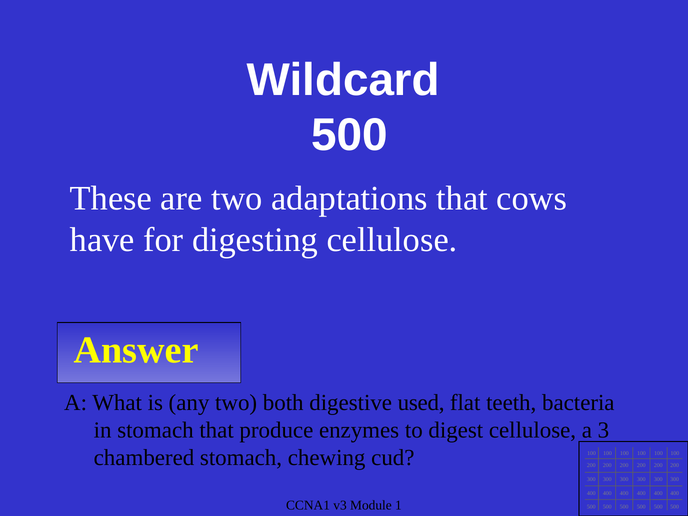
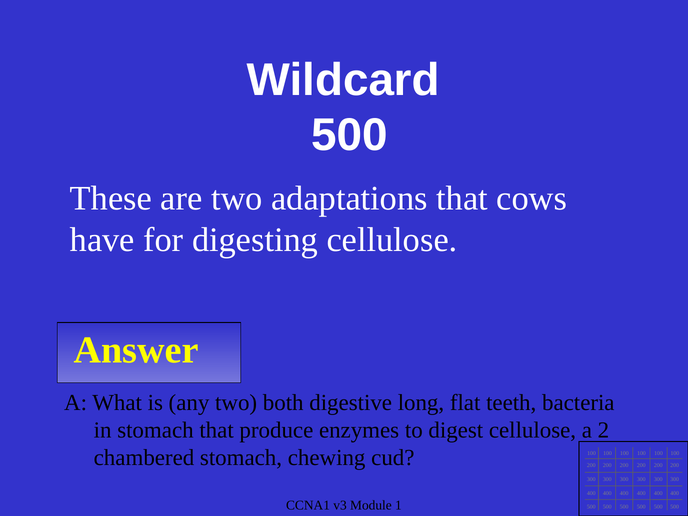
used: used -> long (421, 403)
3: 3 -> 2 (603, 430)
